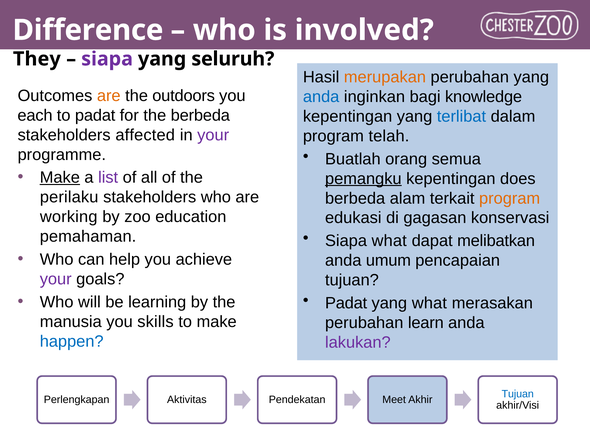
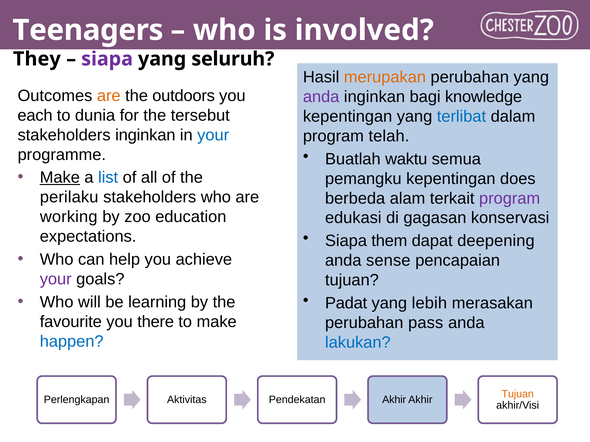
Difference: Difference -> Teenagers (88, 30)
anda colour: blue -> purple (321, 97)
to padat: padat -> dunia (95, 115)
the berbeda: berbeda -> tersebut (200, 115)
stakeholders affected: affected -> inginkan (145, 135)
your colour: purple -> blue (213, 135)
orang: orang -> waktu (406, 159)
list colour: purple -> blue (108, 178)
pemangku underline: present -> none (363, 179)
program colour: orange -> purple (510, 198)
pemahaman: pemahaman -> expectations (88, 237)
Siapa what: what -> them (389, 241)
melibatkan: melibatkan -> deepening (496, 241)
umum: umum -> sense (388, 261)
yang what: what -> lebih (429, 303)
manusia: manusia -> favourite (71, 322)
skills: skills -> there (156, 322)
learn: learn -> pass (426, 323)
lakukan colour: purple -> blue (358, 343)
Tujuan colour: blue -> orange (518, 394)
Meet: Meet -> Akhir (394, 400)
